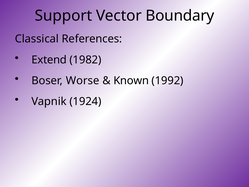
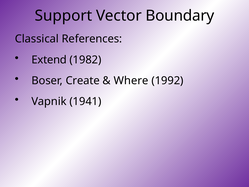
Worse: Worse -> Create (83, 80)
Known: Known -> Where (131, 80)
1924: 1924 -> 1941 (85, 101)
